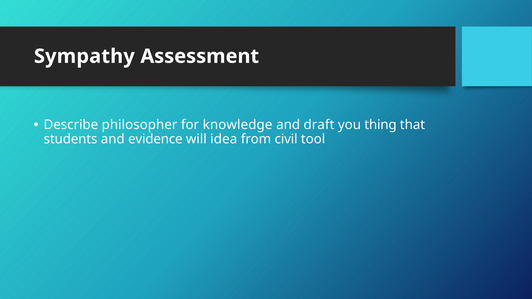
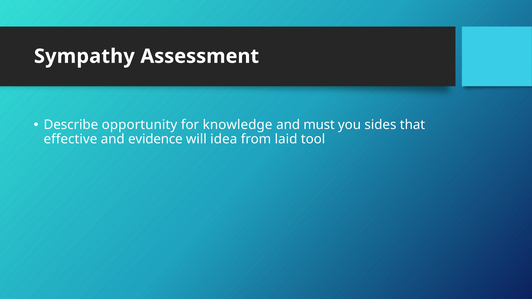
philosopher: philosopher -> opportunity (139, 125)
draft: draft -> must (319, 125)
thing: thing -> sides (380, 125)
students: students -> effective (70, 139)
civil: civil -> laid (286, 139)
